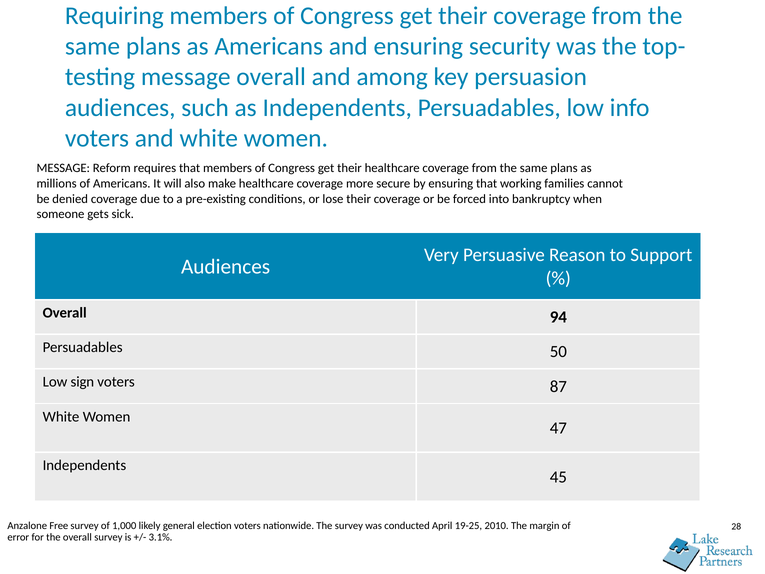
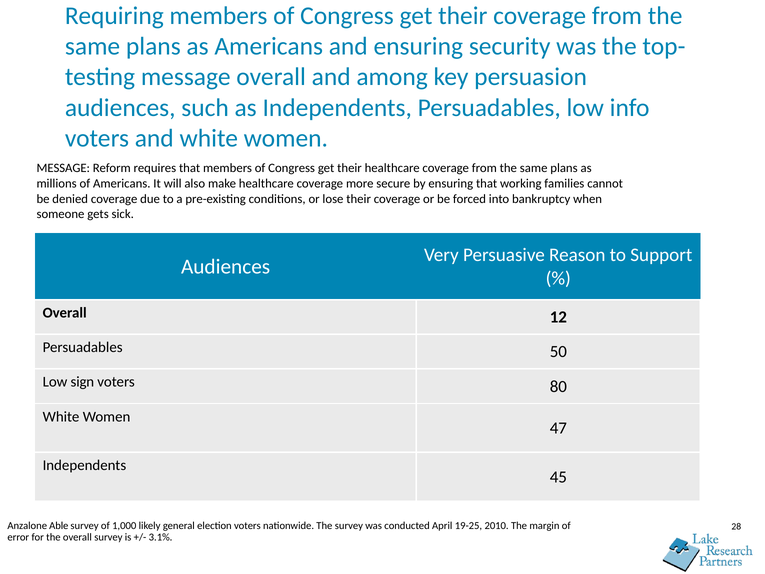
94: 94 -> 12 (558, 317)
87: 87 -> 80 (558, 386)
Free: Free -> Able (59, 526)
